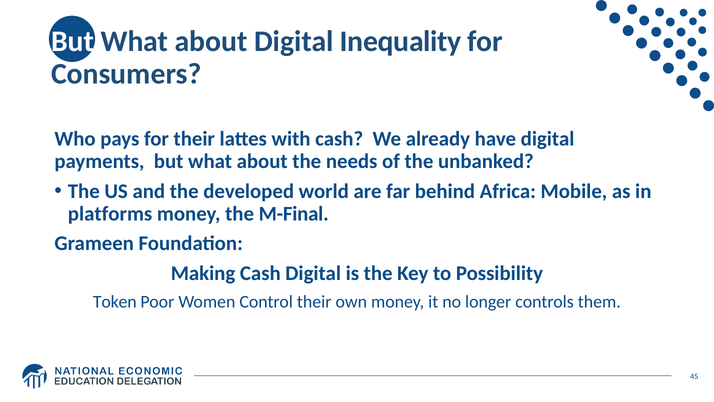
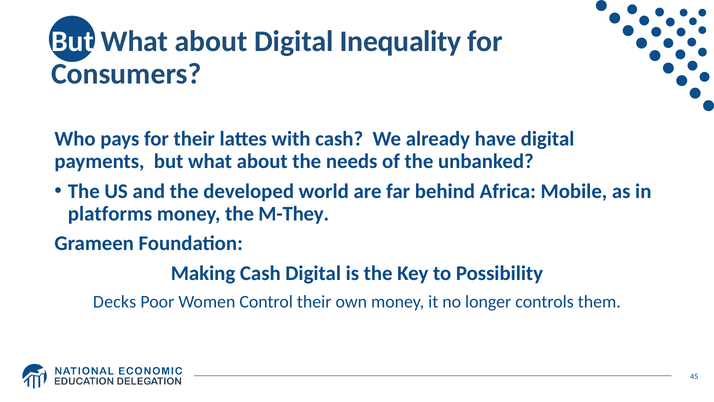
M-Final: M-Final -> M-They (294, 213)
Token: Token -> Decks (115, 302)
